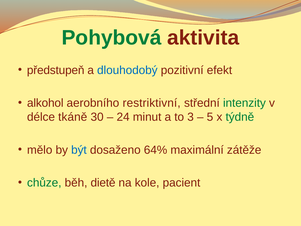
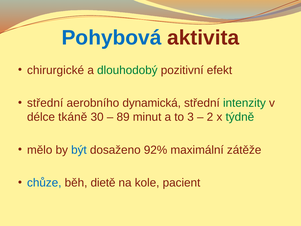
Pohybová colour: green -> blue (111, 38)
předstupeň: předstupeň -> chirurgické (56, 70)
dlouhodobý colour: blue -> green (127, 70)
alkohol: alkohol -> střední (45, 103)
restriktivní: restriktivní -> dynamická (152, 103)
24: 24 -> 89 (123, 117)
5: 5 -> 2 (210, 117)
64%: 64% -> 92% (156, 150)
chůze colour: green -> blue (44, 183)
